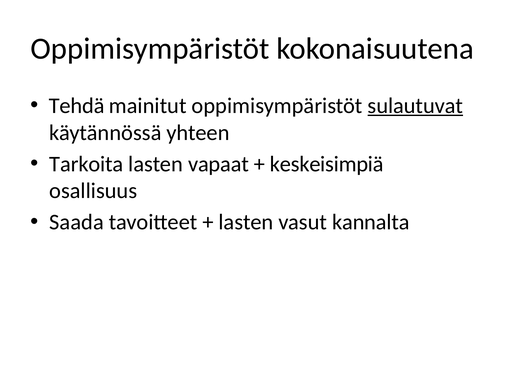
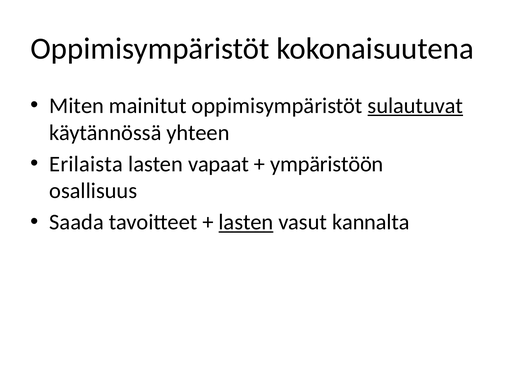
Tehdä: Tehdä -> Miten (77, 106)
Tarkoita: Tarkoita -> Erilaista (86, 164)
keskeisimpiä: keskeisimpiä -> ympäristöön (327, 164)
lasten underline: none -> present (246, 223)
